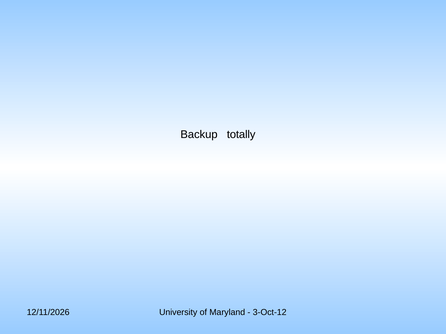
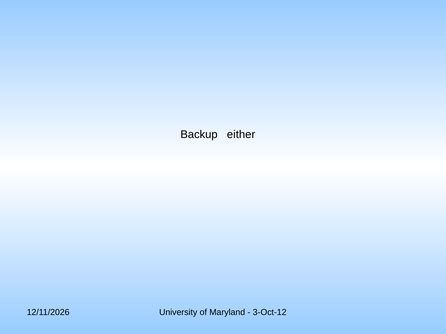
totally: totally -> either (241, 135)
